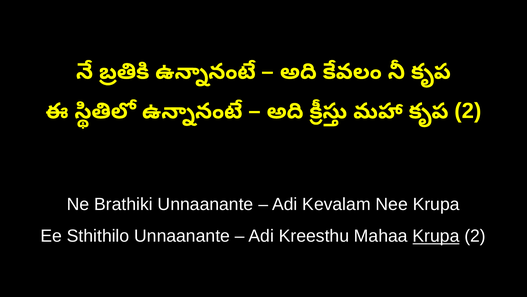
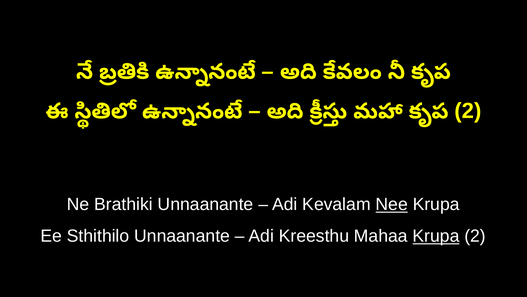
Nee underline: none -> present (392, 204)
